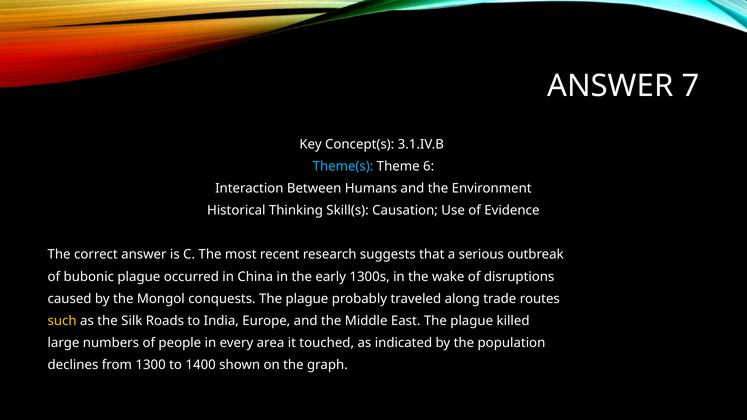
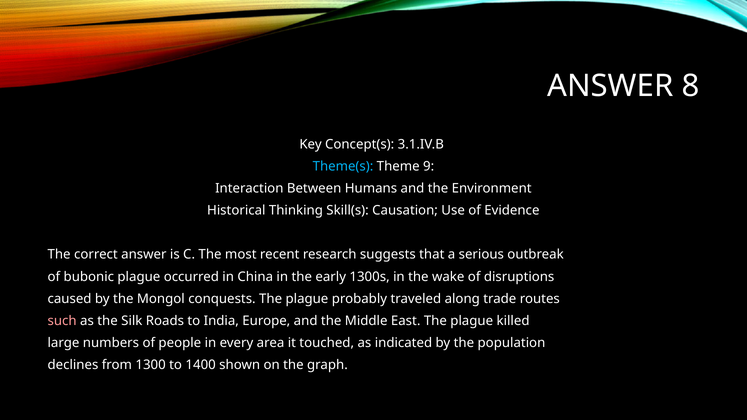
7: 7 -> 8 (690, 86)
6: 6 -> 9 (429, 166)
such colour: yellow -> pink (62, 321)
